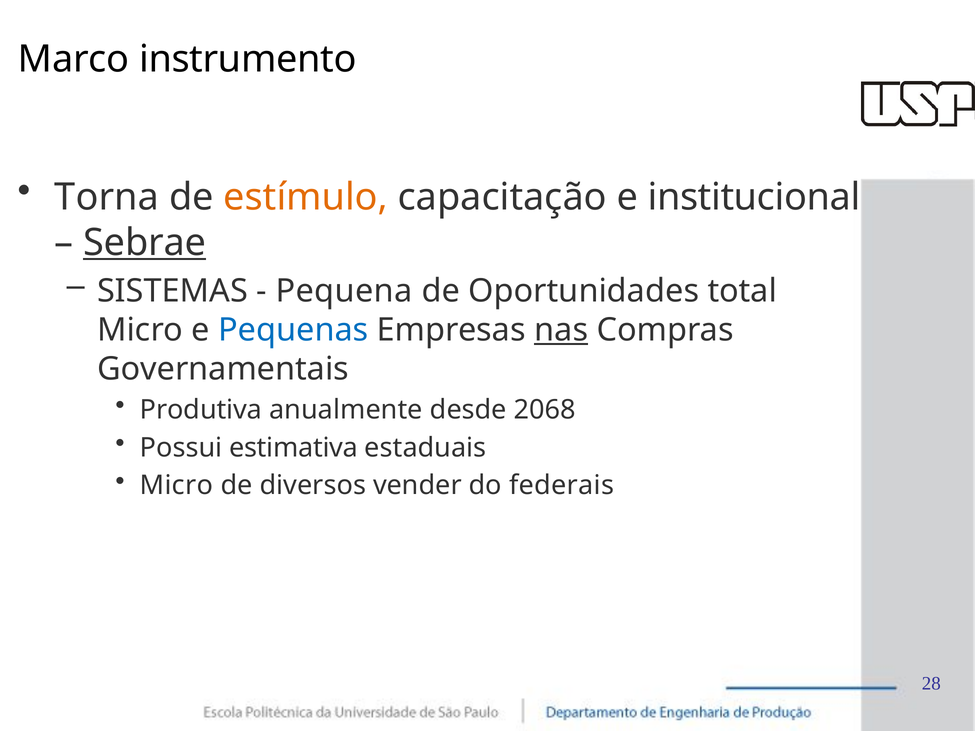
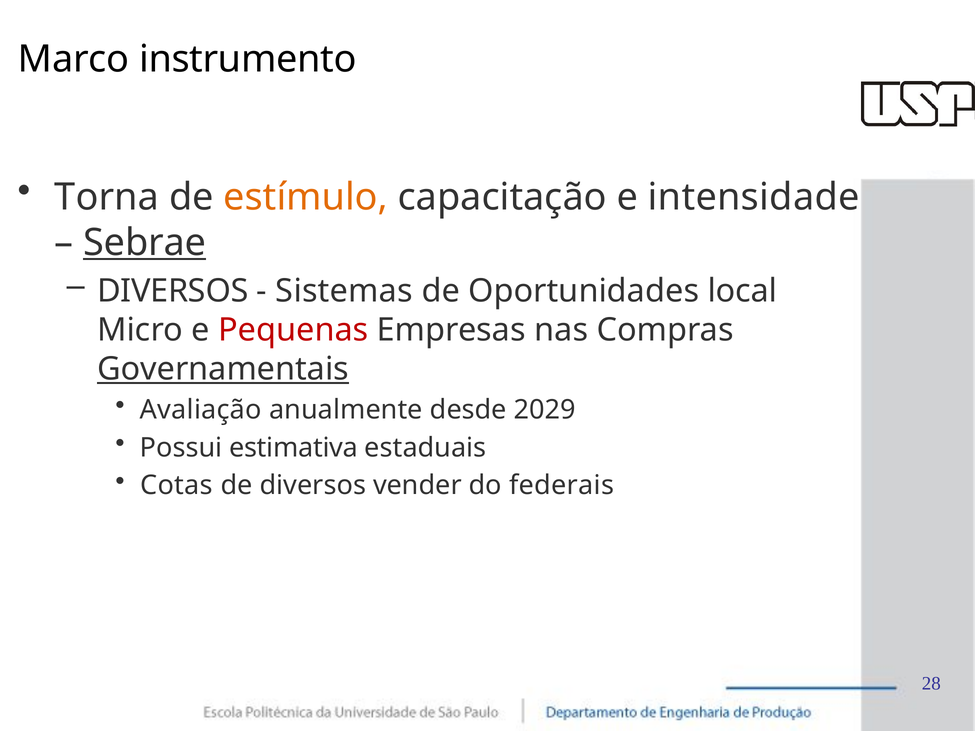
institucional: institucional -> intensidade (754, 197)
SISTEMAS: SISTEMAS -> DIVERSOS (173, 291)
Pequena: Pequena -> Sistemas (344, 291)
total: total -> local (742, 291)
Pequenas colour: blue -> red (293, 330)
nas underline: present -> none (561, 330)
Governamentais underline: none -> present (223, 369)
Produtiva: Produtiva -> Avaliação (201, 410)
2068: 2068 -> 2029 (545, 410)
Micro: Micro -> Cotas (176, 486)
